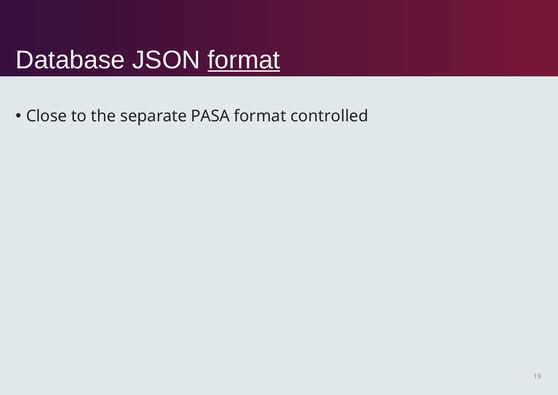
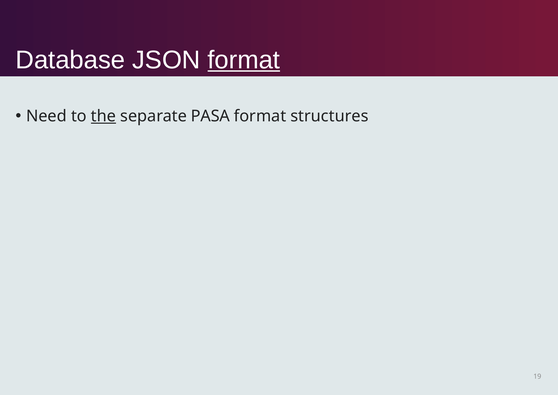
Close: Close -> Need (46, 116)
the underline: none -> present (103, 116)
controlled: controlled -> structures (329, 116)
